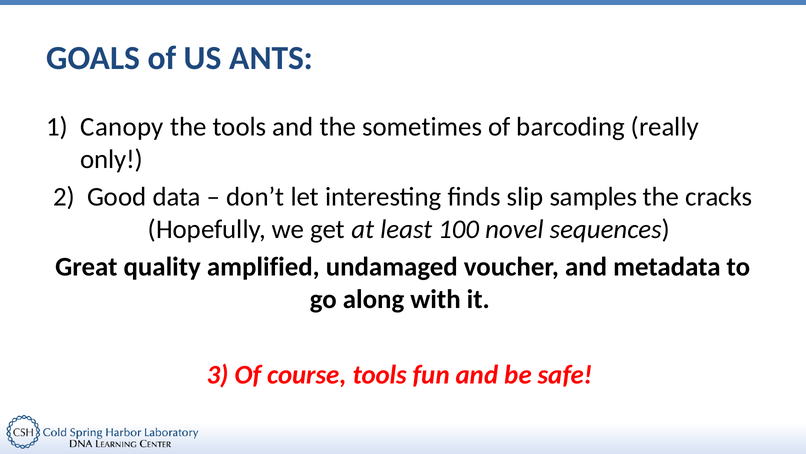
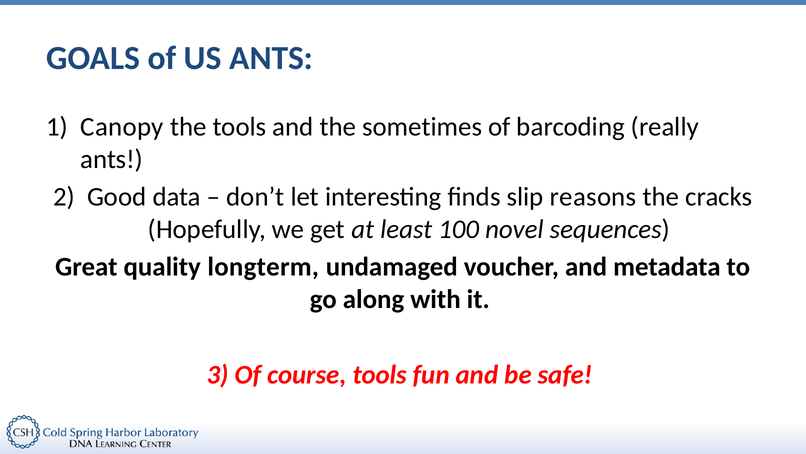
only: only -> ants (112, 159)
samples: samples -> reasons (593, 197)
amplified: amplified -> longterm (263, 267)
